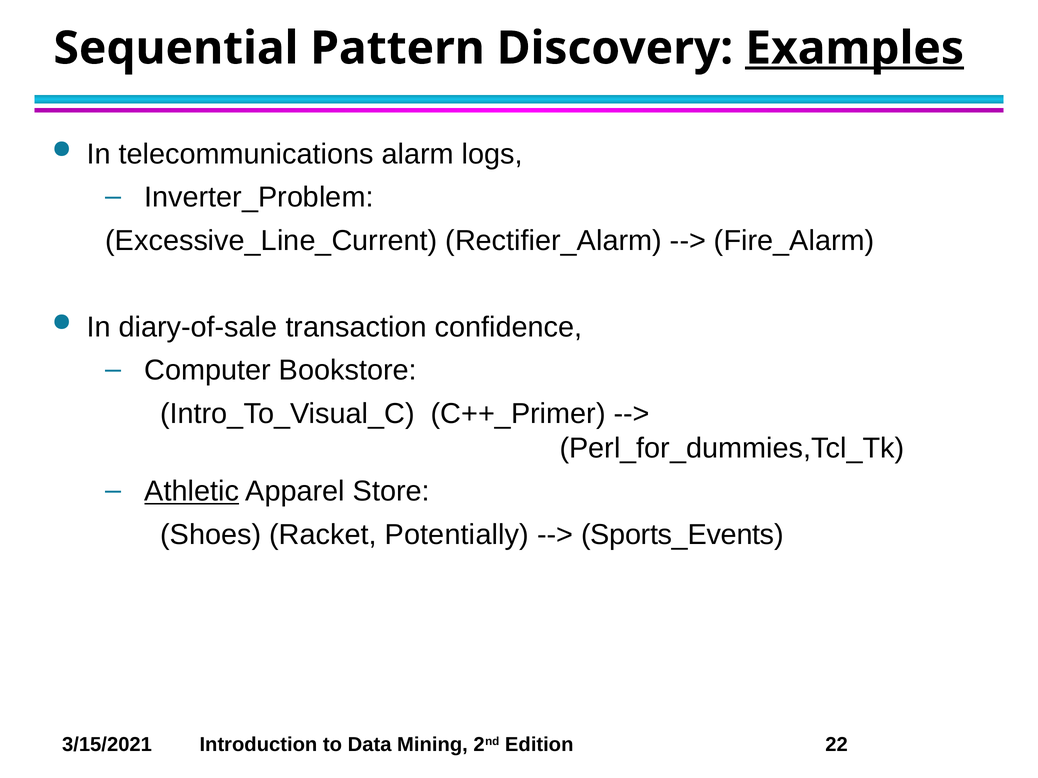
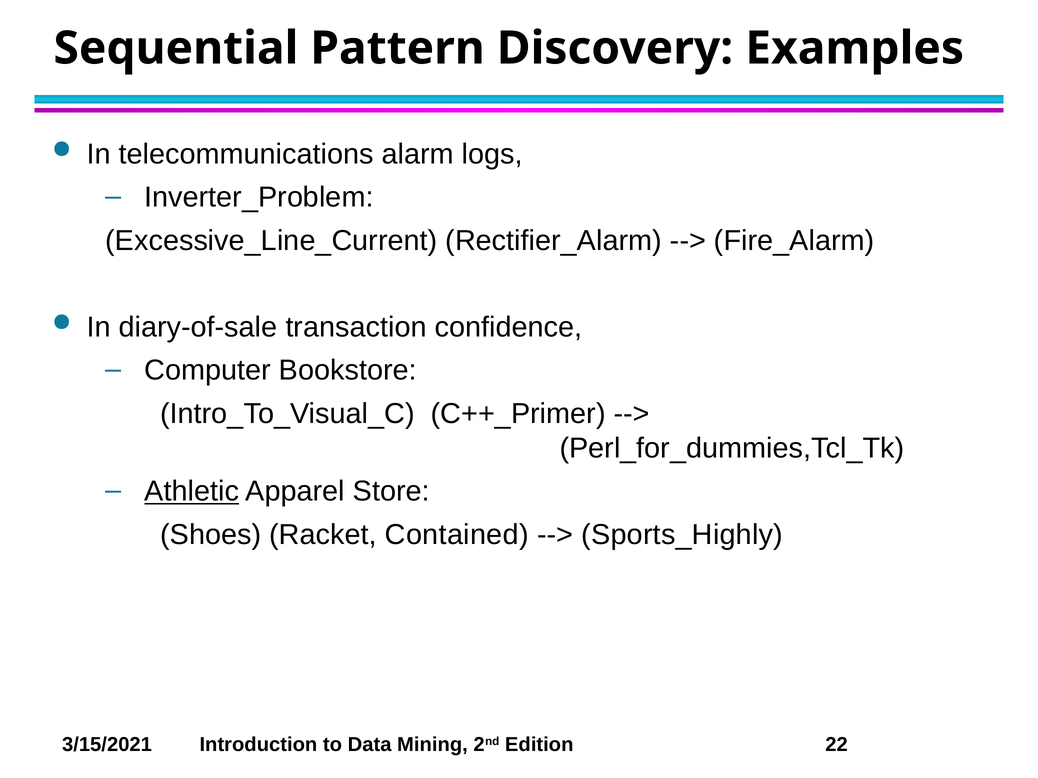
Examples underline: present -> none (855, 48)
Potentially: Potentially -> Contained (457, 535)
Sports_Events: Sports_Events -> Sports_Highly (682, 535)
